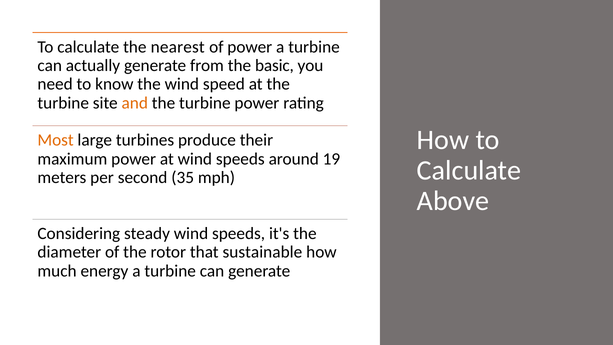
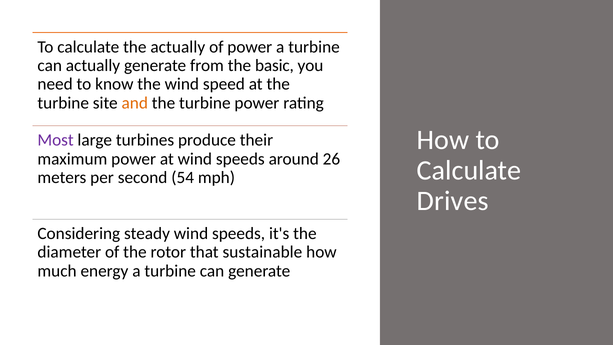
the nearest: nearest -> actually (178, 47)
Most colour: orange -> purple (56, 140)
19: 19 -> 26 (331, 159)
35: 35 -> 54 (183, 177)
Above: Above -> Drives (453, 201)
